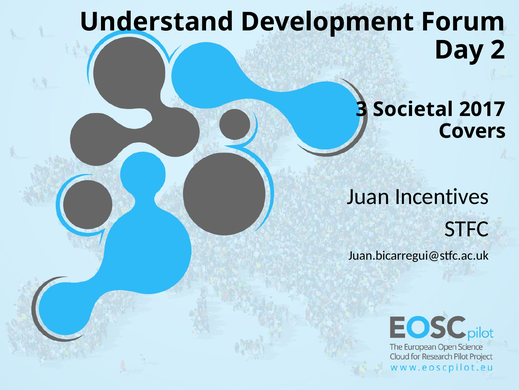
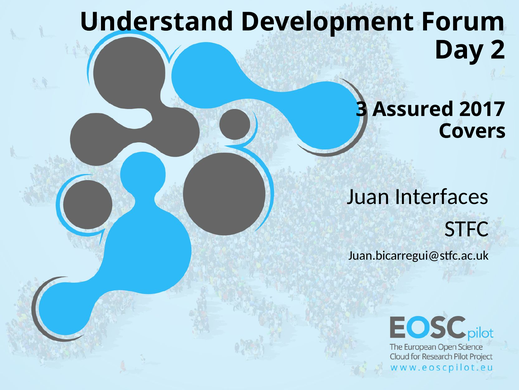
Societal: Societal -> Assured (413, 109)
Incentives: Incentives -> Interfaces (442, 196)
